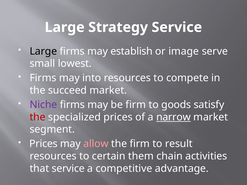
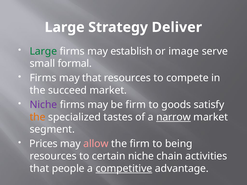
Strategy Service: Service -> Deliver (177, 27)
Large colour: black -> green (43, 51)
lowest: lowest -> formal (75, 64)
may into: into -> that (92, 78)
the colour: red -> orange (38, 117)
specialized prices: prices -> tastes (118, 117)
result: result -> being (179, 144)
certain them: them -> niche (141, 156)
that service: service -> people (68, 169)
competitive underline: none -> present (124, 169)
